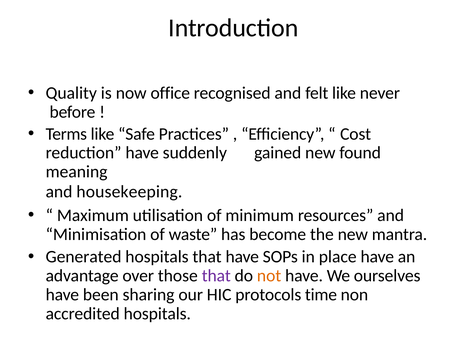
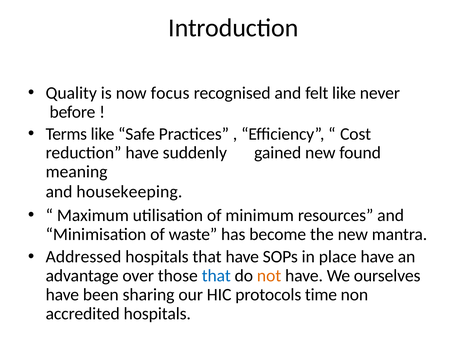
office: office -> focus (170, 93)
Generated: Generated -> Addressed (84, 257)
that colour: purple -> blue (216, 276)
